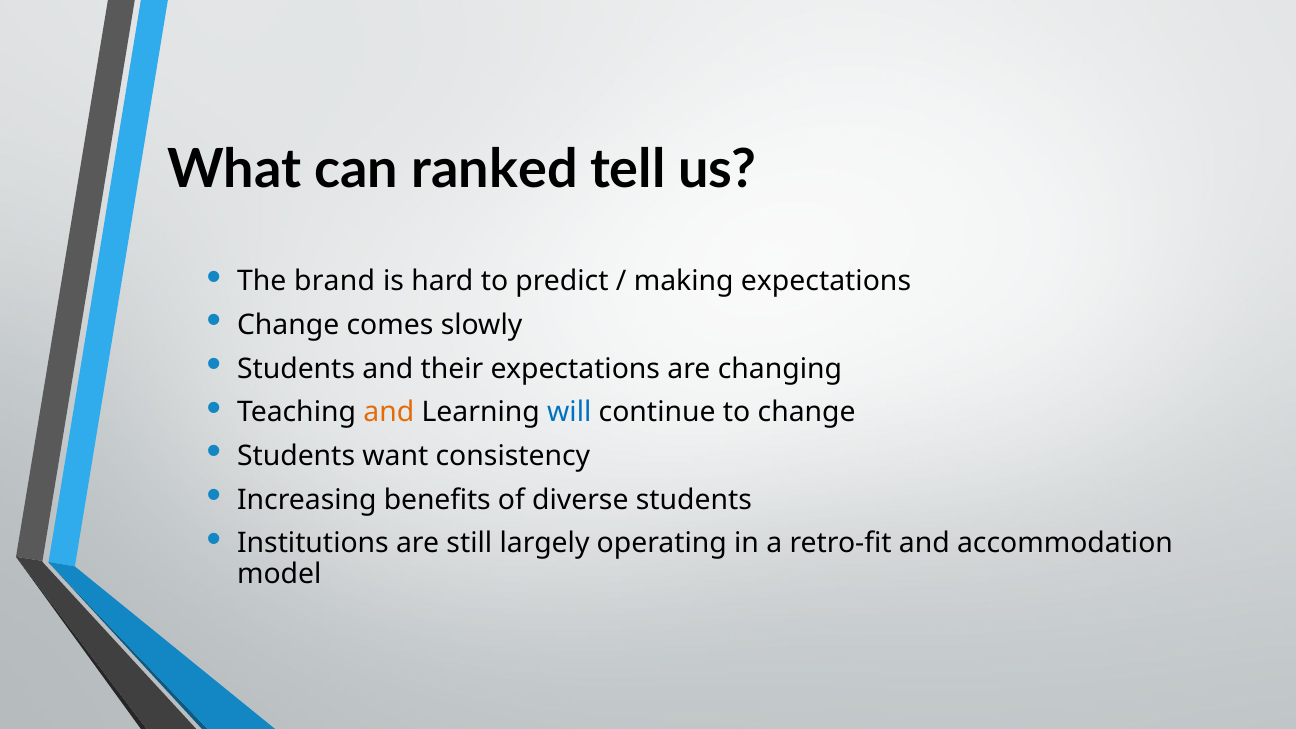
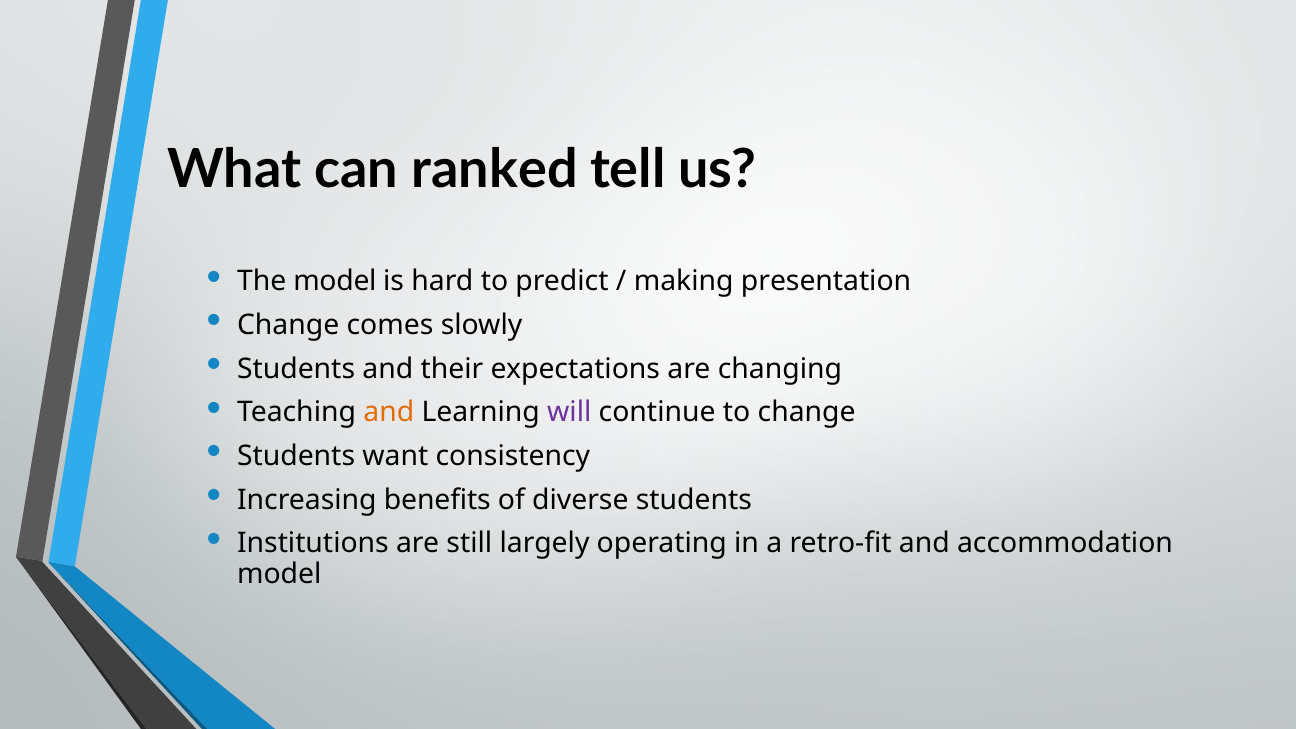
The brand: brand -> model (335, 281)
making expectations: expectations -> presentation (826, 281)
will colour: blue -> purple (569, 412)
